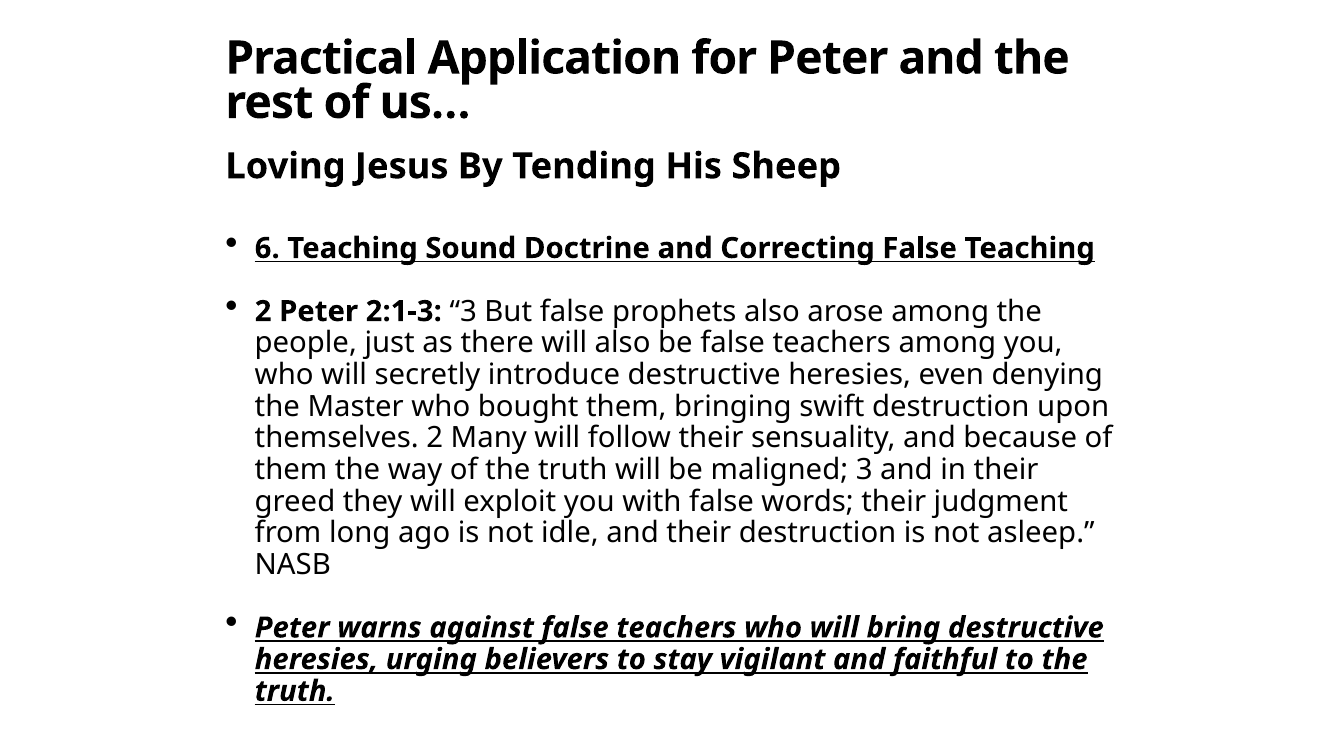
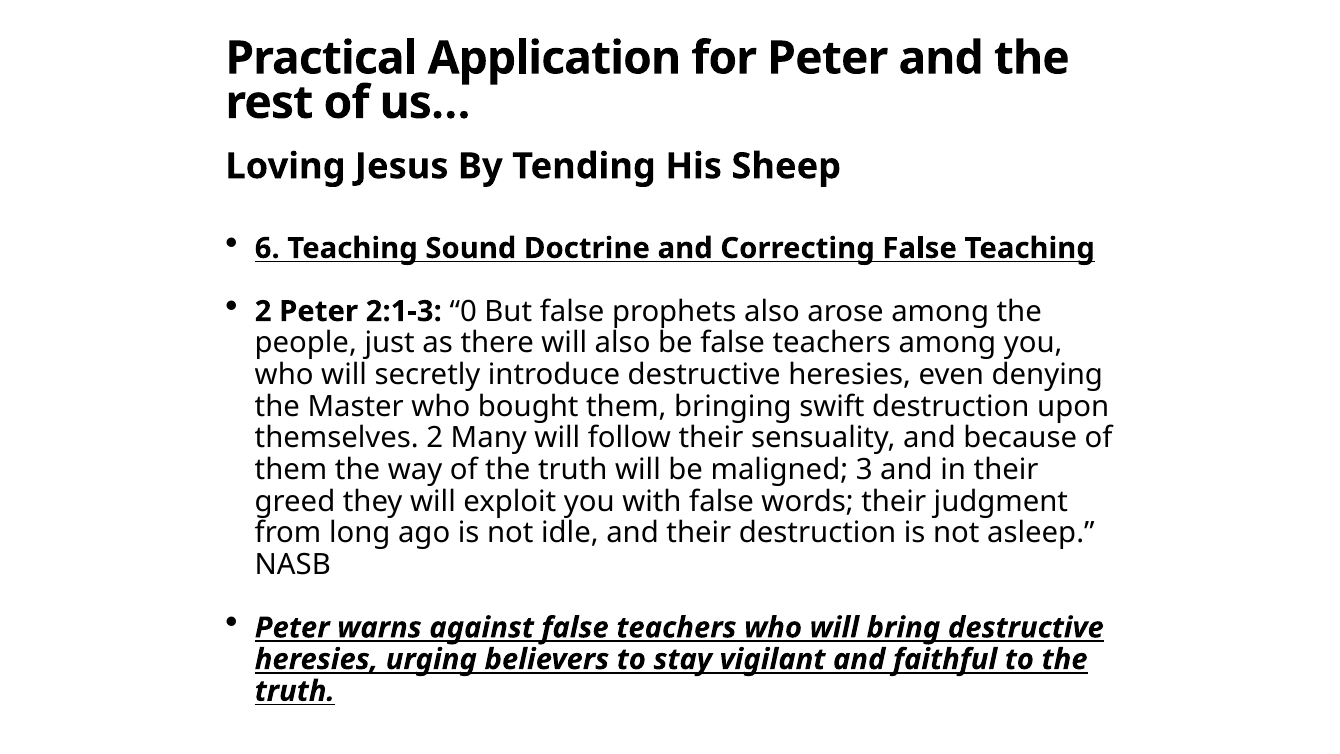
2:1-3 3: 3 -> 0 (463, 311)
